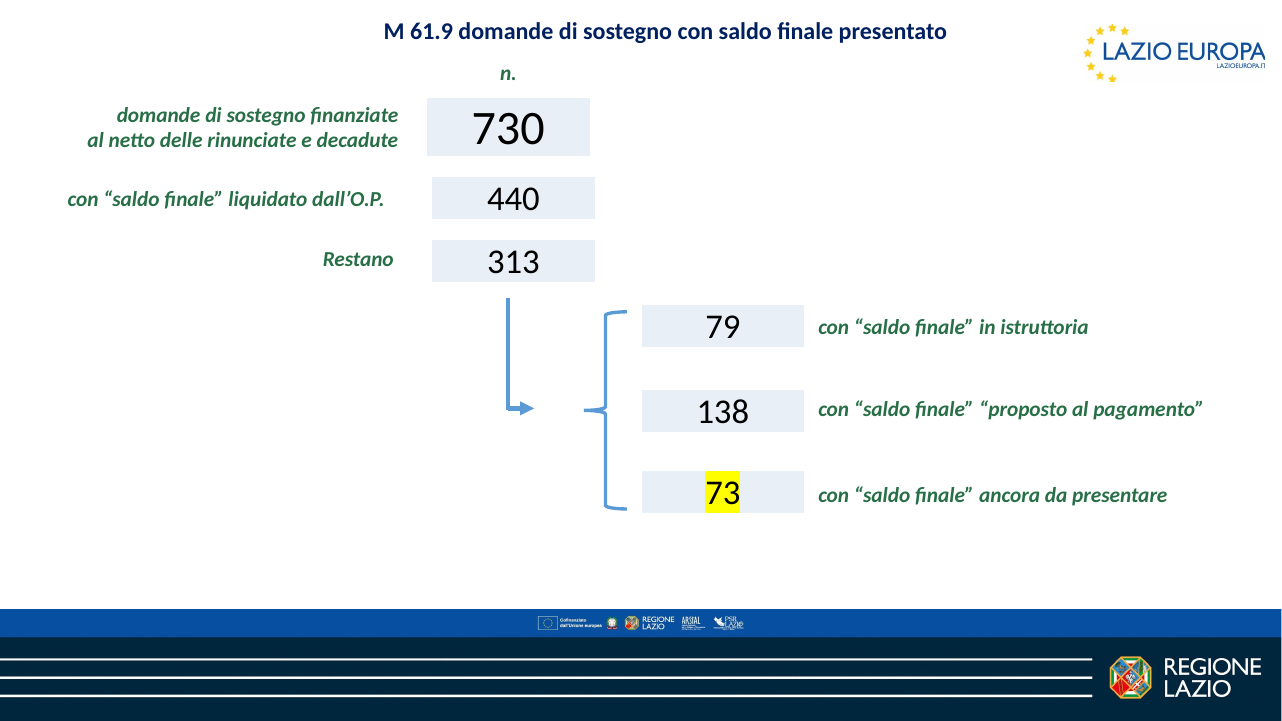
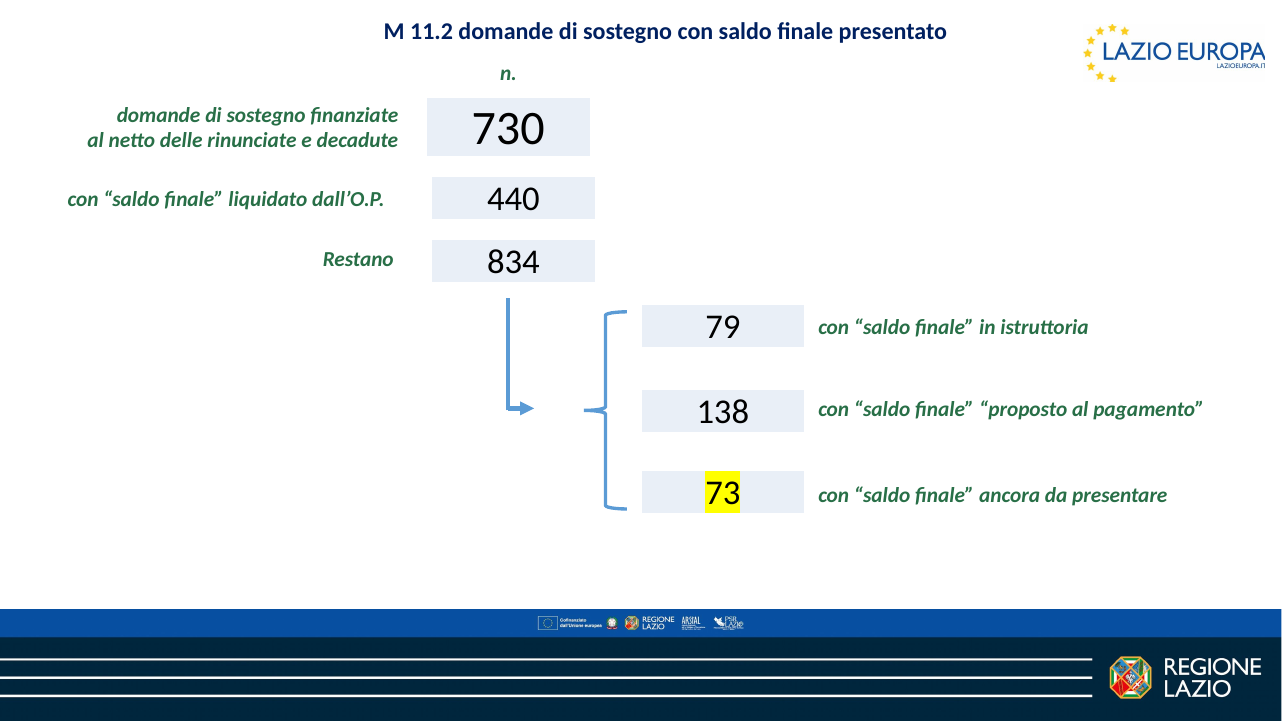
61.9: 61.9 -> 11.2 (432, 32)
313: 313 -> 834 (513, 262)
